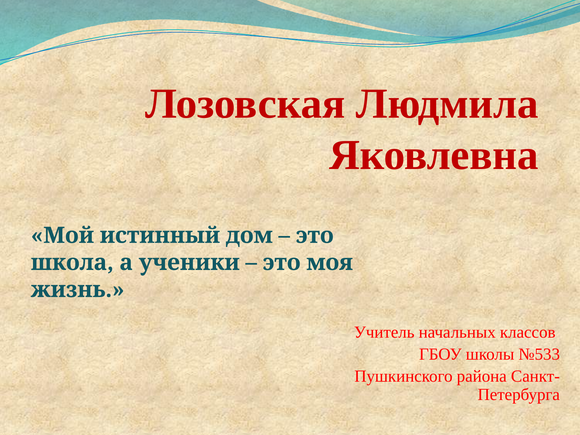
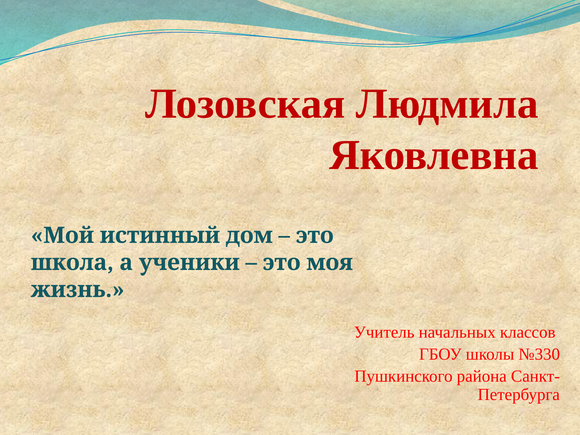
№533: №533 -> №330 (539, 354)
